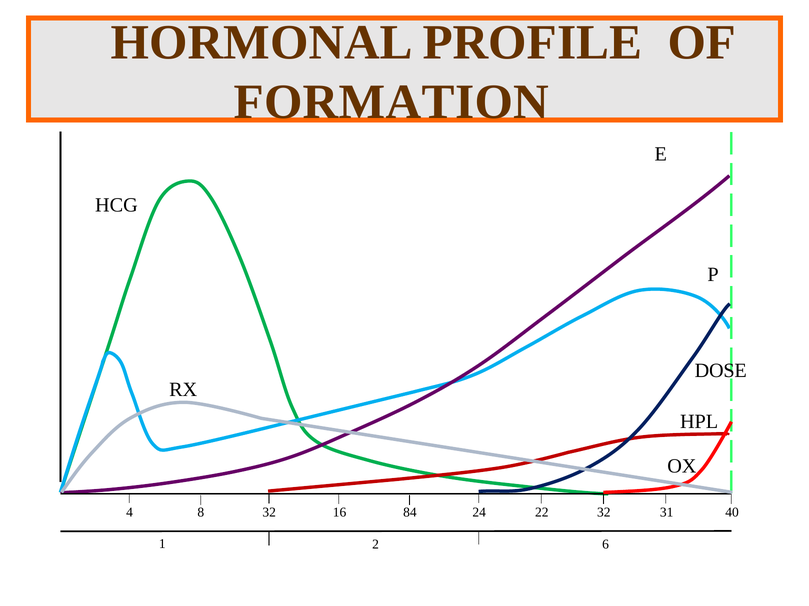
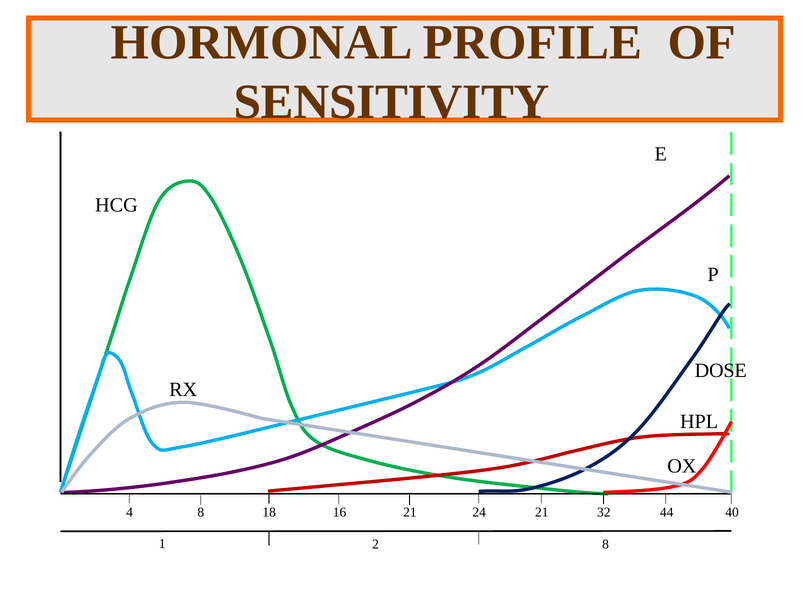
FORMATION: FORMATION -> SENSITIVITY (392, 102)
8 32: 32 -> 18 (269, 513)
16 84: 84 -> 21 (410, 513)
24 22: 22 -> 21 (542, 513)
31: 31 -> 44 (667, 513)
2 6: 6 -> 8 (606, 545)
